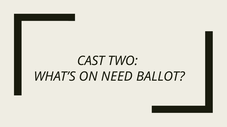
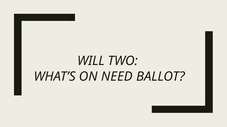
CAST: CAST -> WILL (91, 61)
